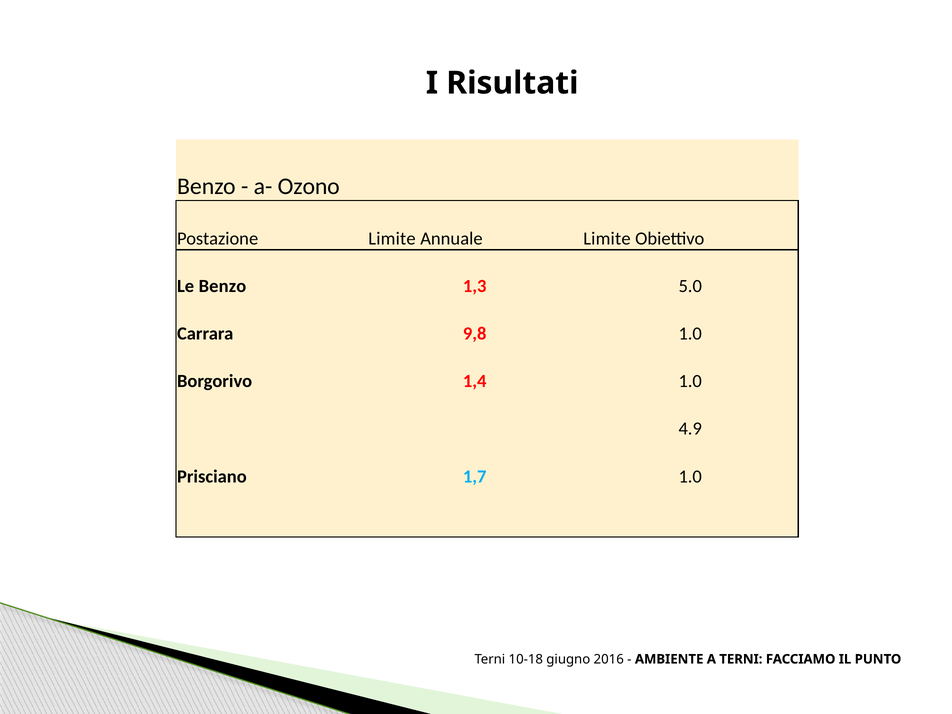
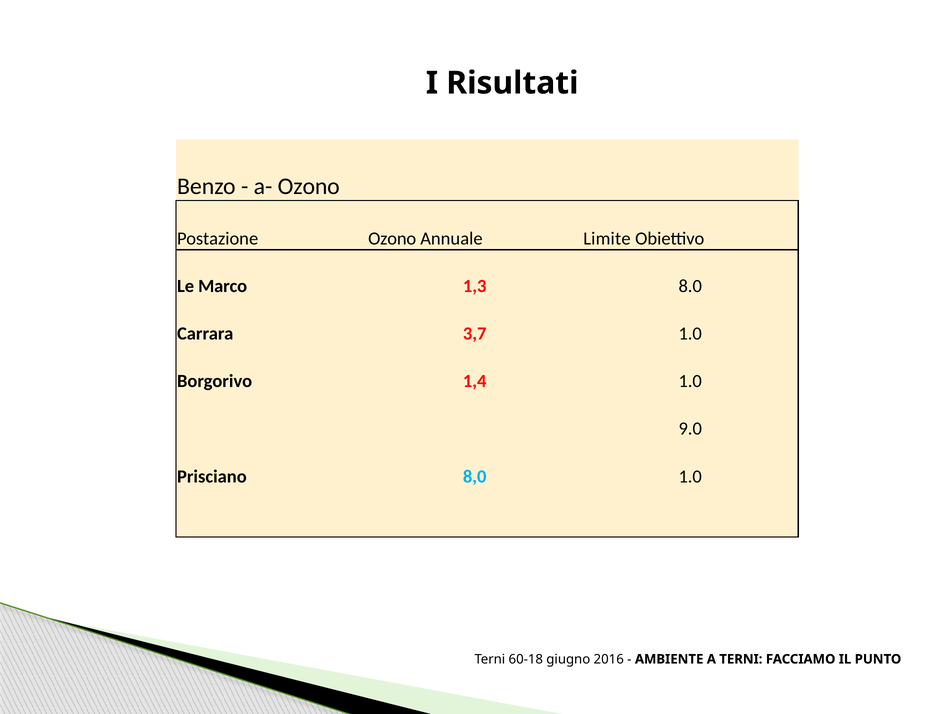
Postazione Limite: Limite -> Ozono (392, 239)
Le Benzo: Benzo -> Marco (223, 286)
5.0: 5.0 -> 8.0 (690, 286)
9,8: 9,8 -> 3,7 (475, 334)
4.9: 4.9 -> 9.0 (690, 429)
1,7: 1,7 -> 8,0 (475, 476)
10-18: 10-18 -> 60-18 (526, 659)
